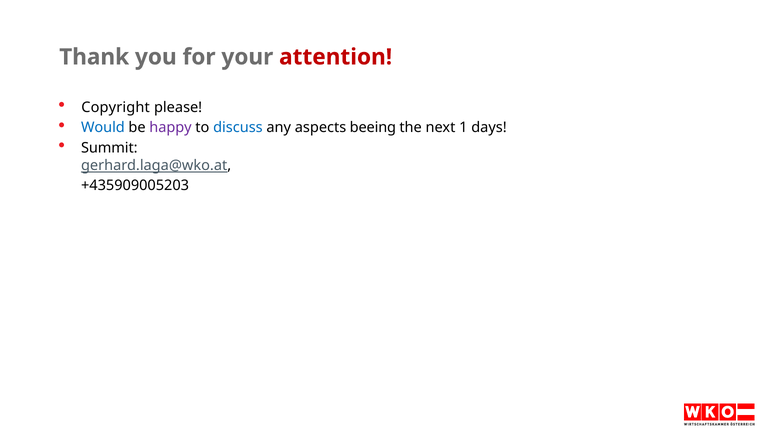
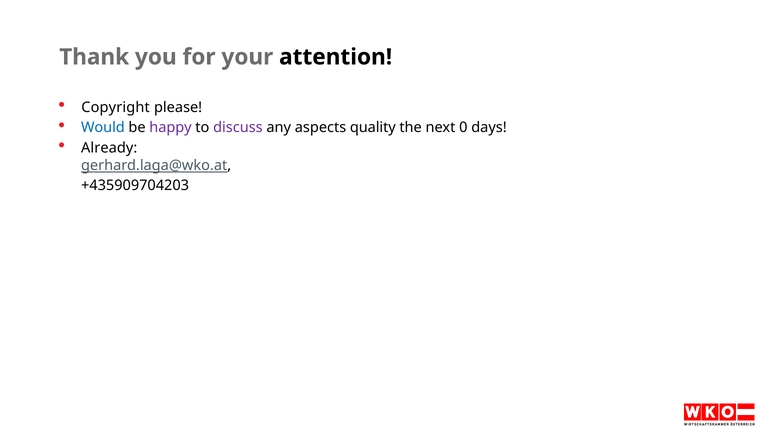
attention colour: red -> black (336, 57)
discuss colour: blue -> purple (238, 127)
beeing: beeing -> quality (373, 127)
1: 1 -> 0 (463, 127)
Summit: Summit -> Already (109, 148)
+435909005203: +435909005203 -> +435909704203 (135, 185)
